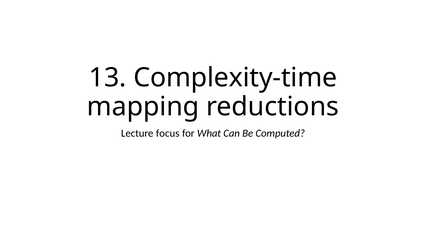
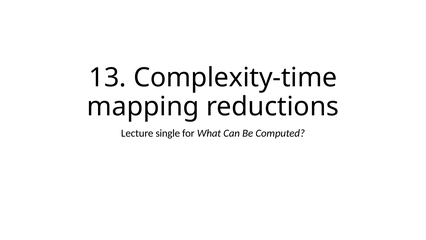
focus: focus -> single (168, 133)
